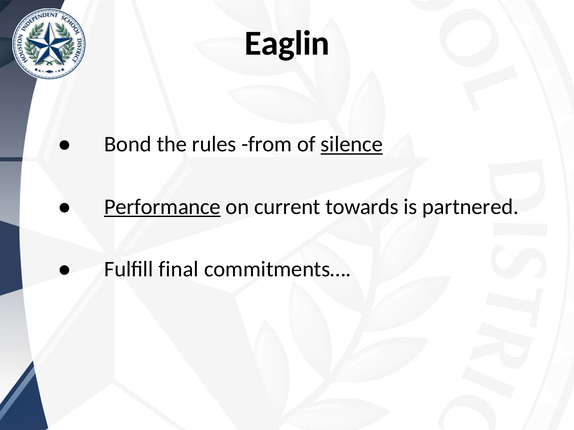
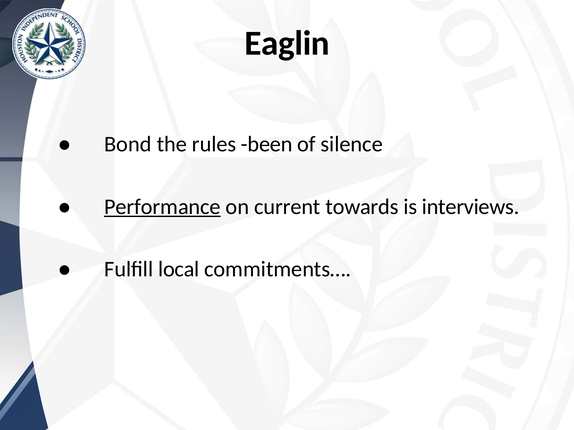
from: from -> been (267, 144)
silence underline: present -> none (352, 144)
partnered: partnered -> interviews (471, 207)
final: final -> local (179, 270)
